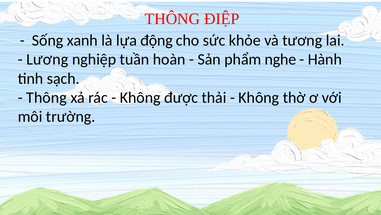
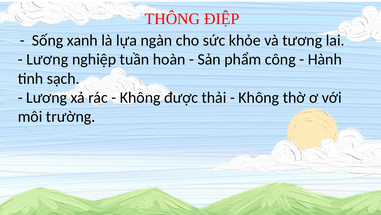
động: động -> ngàn (156, 40)
nghe: nghe -> công (280, 59)
Thông: Thông -> Lương (47, 97)
